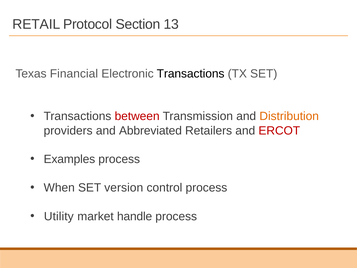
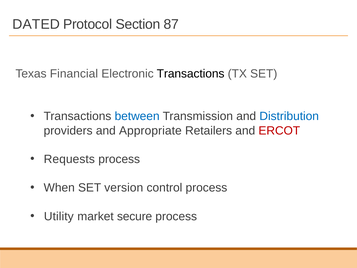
RETAIL: RETAIL -> DATED (36, 24)
13: 13 -> 87 (171, 24)
between colour: red -> blue (137, 116)
Distribution colour: orange -> blue (289, 116)
Abbreviated: Abbreviated -> Appropriate (150, 130)
Examples: Examples -> Requests (69, 159)
handle: handle -> secure (135, 216)
